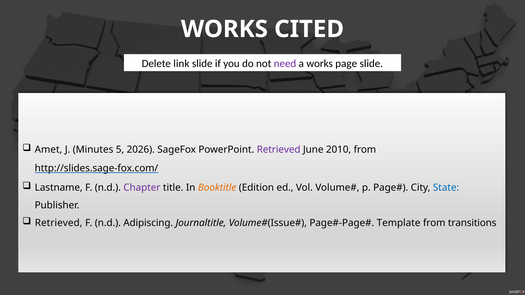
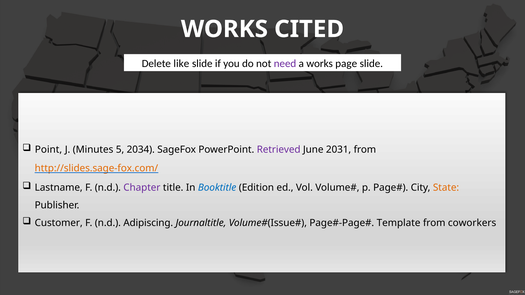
link: link -> like (181, 63)
Amet: Amet -> Point (49, 150)
2026: 2026 -> 2034 (141, 150)
2010: 2010 -> 2031 (339, 150)
http://slides.sage-fox.com/ colour: black -> orange (96, 168)
Booktitle colour: orange -> blue (217, 188)
State colour: blue -> orange (446, 188)
Retrieved: Retrieved -> Customer (59, 223)
transitions: transitions -> coworkers (472, 223)
